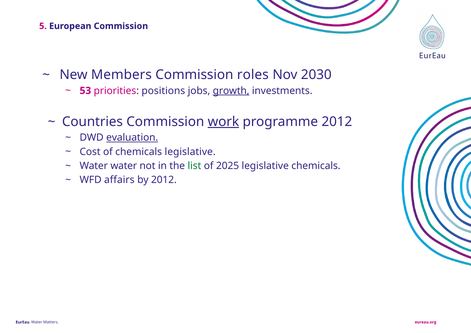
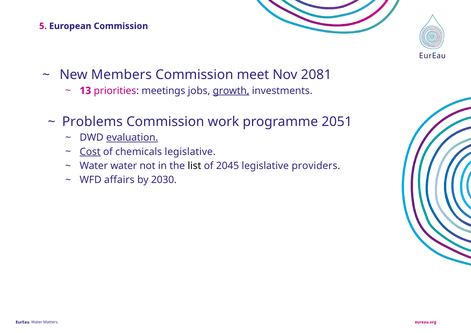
roles: roles -> meet (253, 75)
2030: 2030 -> 2081 (316, 75)
53: 53 -> 13 (85, 91)
positions: positions -> meetings (163, 91)
Countries: Countries -> Problems (92, 122)
work underline: present -> none (223, 122)
programme 2012: 2012 -> 2051 (337, 122)
Cost underline: none -> present (90, 152)
list colour: green -> black (194, 166)
2025: 2025 -> 2045 (228, 166)
legislative chemicals: chemicals -> providers (316, 166)
by 2012: 2012 -> 2030 (164, 180)
